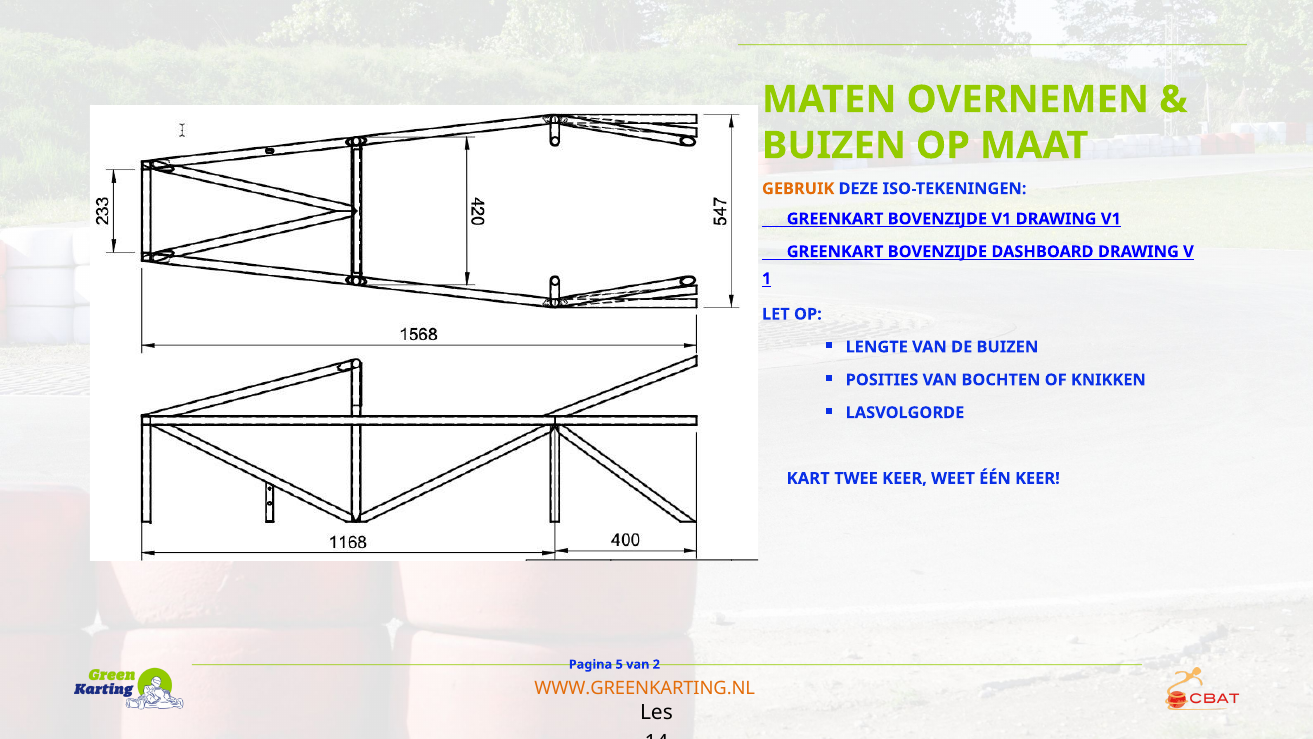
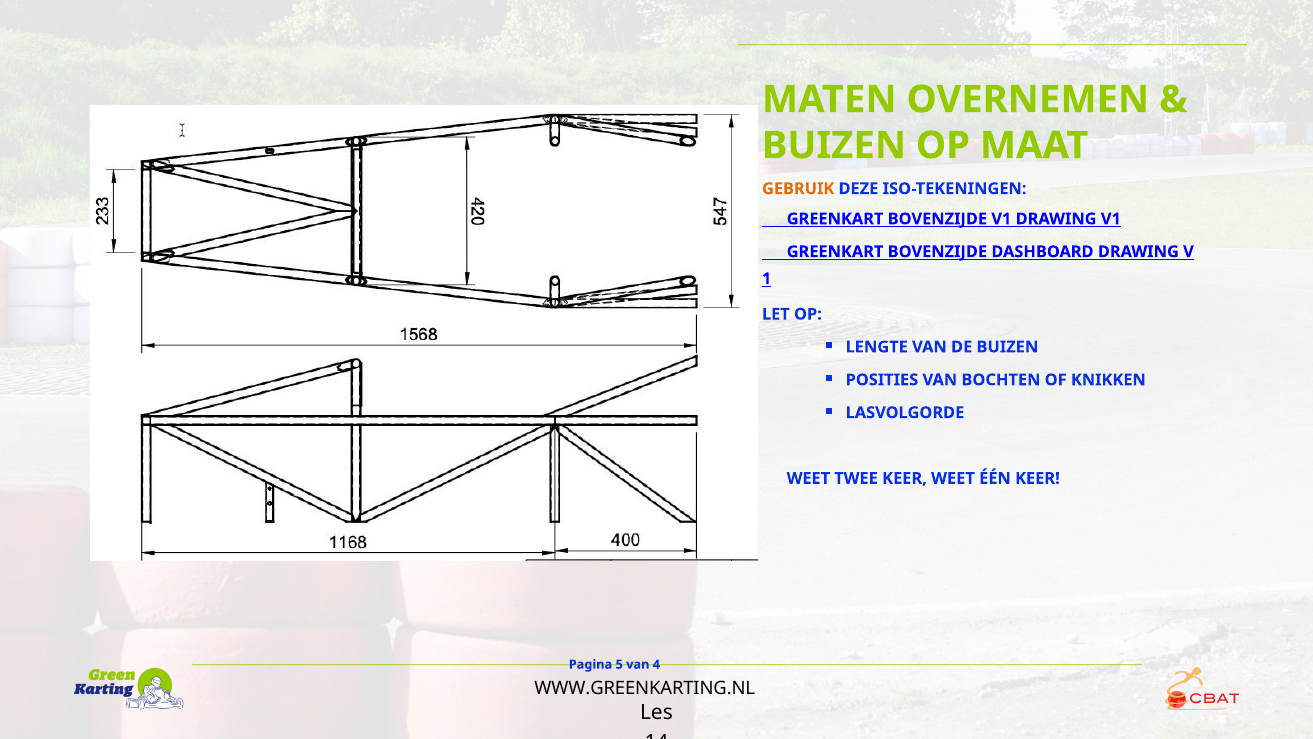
KART: KART -> WEET (808, 478)
2: 2 -> 4 (656, 664)
WWW.GREENKARTING.NL colour: orange -> black (645, 688)
